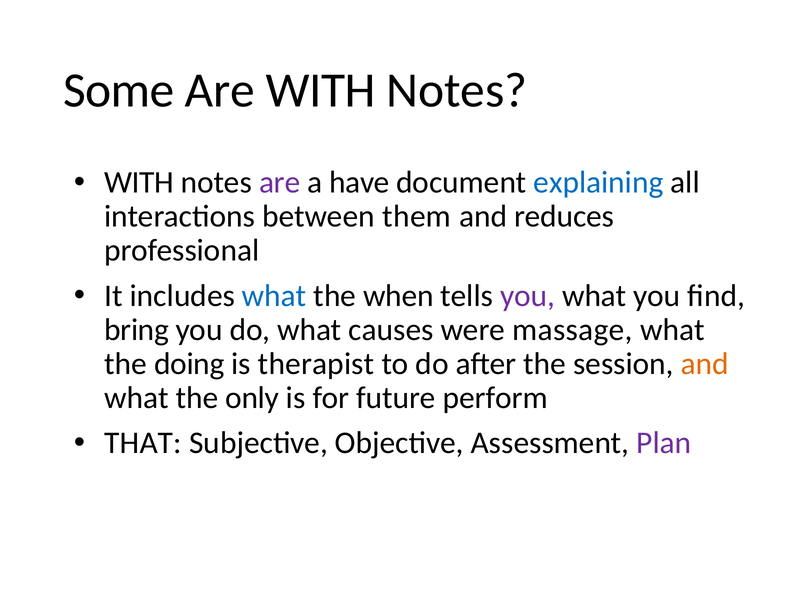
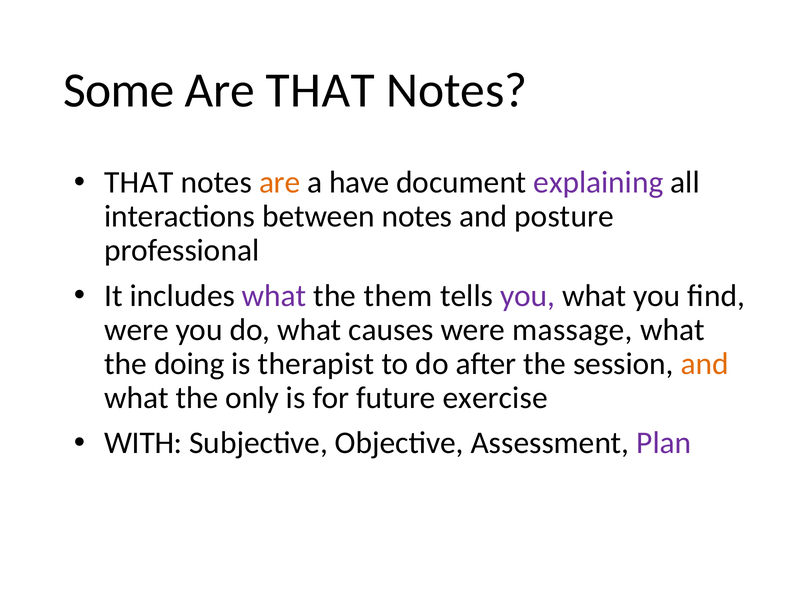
Are WITH: WITH -> THAT (320, 91)
WITH: WITH -> THAT (139, 183)
are colour: purple -> orange (280, 183)
explaining colour: blue -> purple (598, 183)
between them: them -> notes (417, 217)
reduces: reduces -> posture (564, 217)
what colour: blue -> purple (274, 296)
when: when -> them (398, 296)
bring: bring -> were (136, 330)
perform: perform -> exercise (495, 398)
THAT: THAT -> WITH (143, 443)
